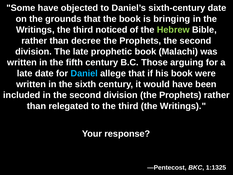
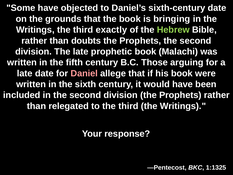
noticed: noticed -> exactly (111, 30)
decree: decree -> doubts (86, 41)
Daniel colour: light blue -> pink (84, 73)
